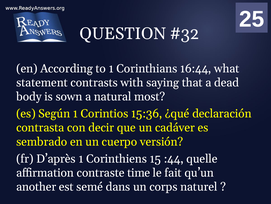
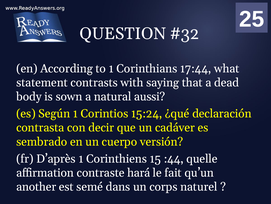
16:44: 16:44 -> 17:44 (196, 68)
most: most -> aussi (150, 96)
15:36: 15:36 -> 15:24 (147, 113)
time: time -> hará (139, 172)
